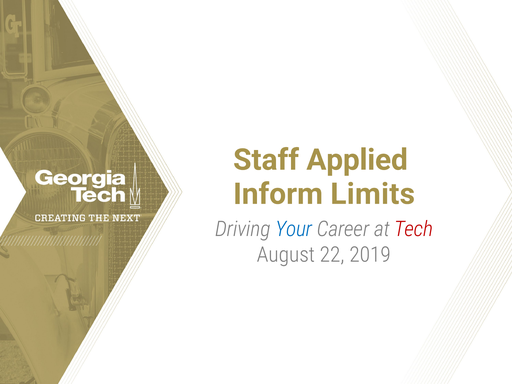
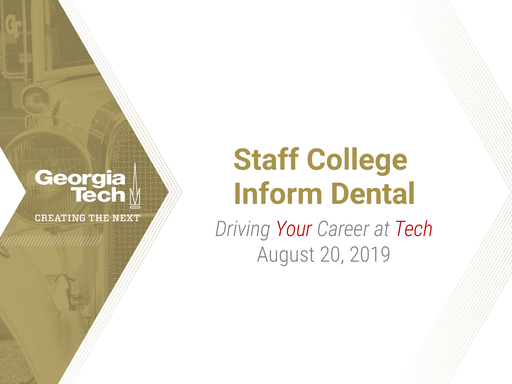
Applied: Applied -> College (357, 160)
Limits: Limits -> Dental (373, 194)
Your colour: blue -> red (294, 229)
22: 22 -> 20 (332, 255)
